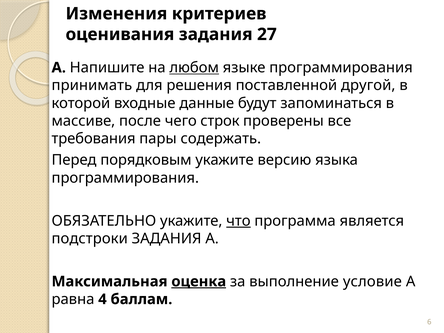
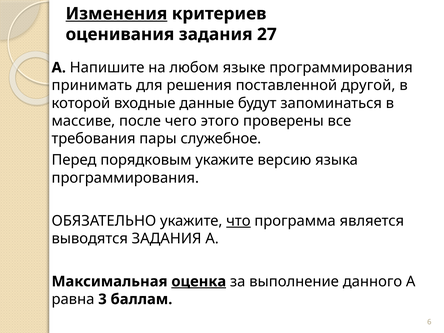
Изменения underline: none -> present (116, 14)
любом underline: present -> none (194, 68)
строк: строк -> этого (220, 121)
содержать: содержать -> служебное (221, 139)
подстроки: подстроки -> выводятся (90, 239)
условие: условие -> данного (372, 281)
4: 4 -> 3 (102, 299)
